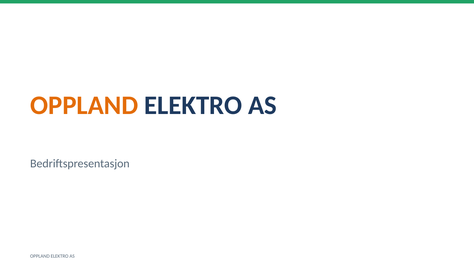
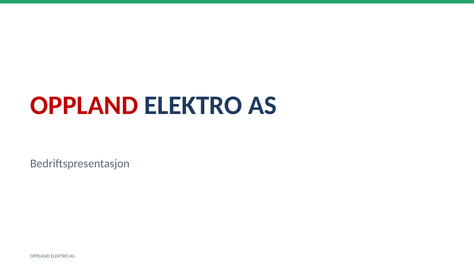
OPPLAND colour: orange -> red (84, 105)
